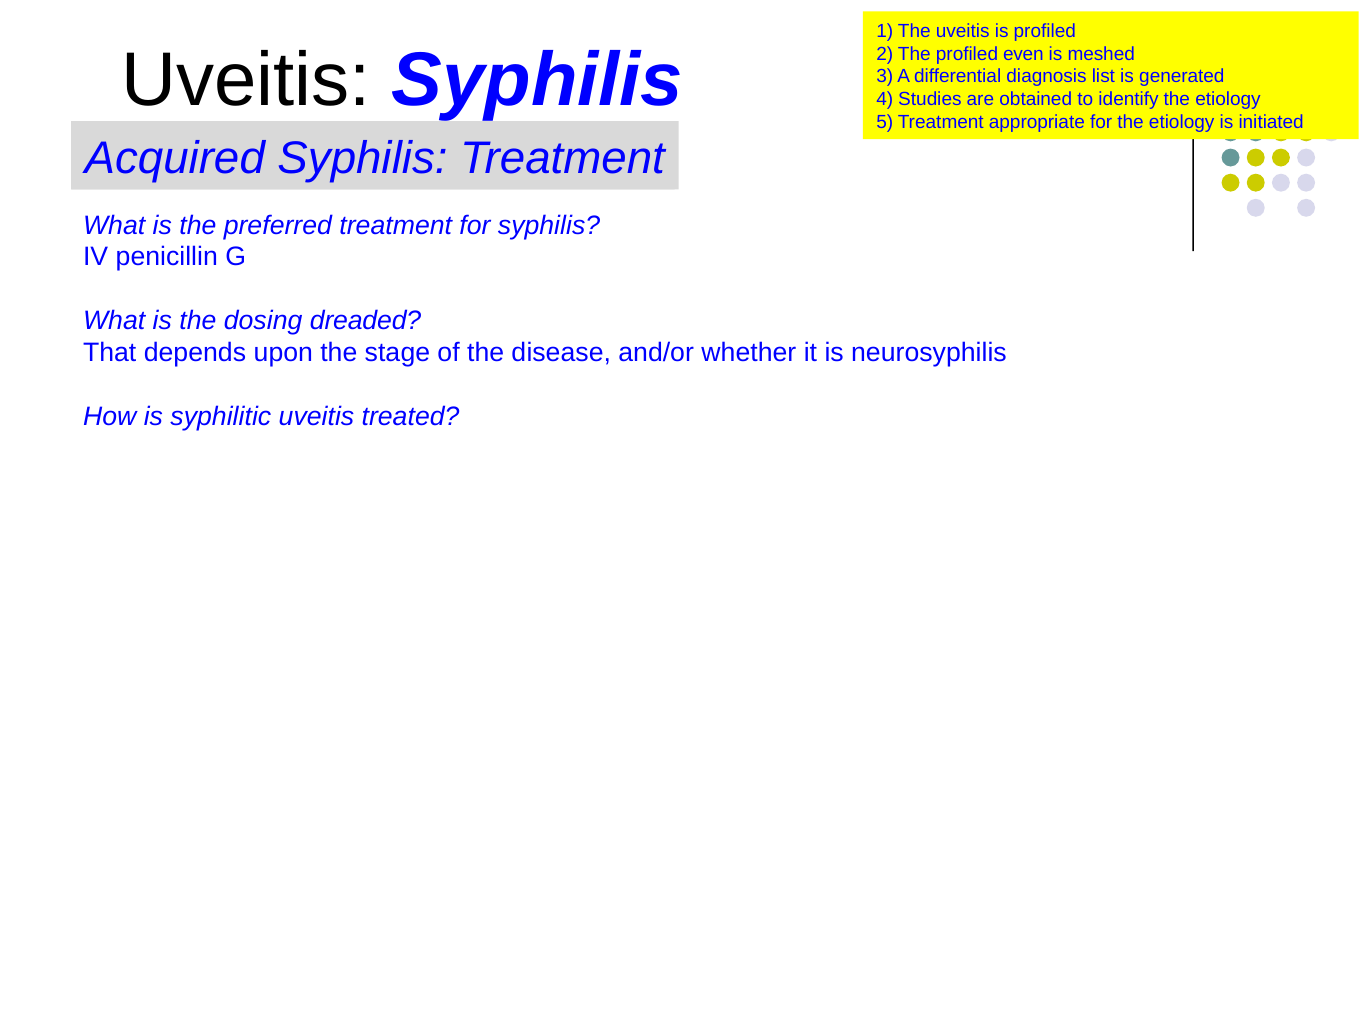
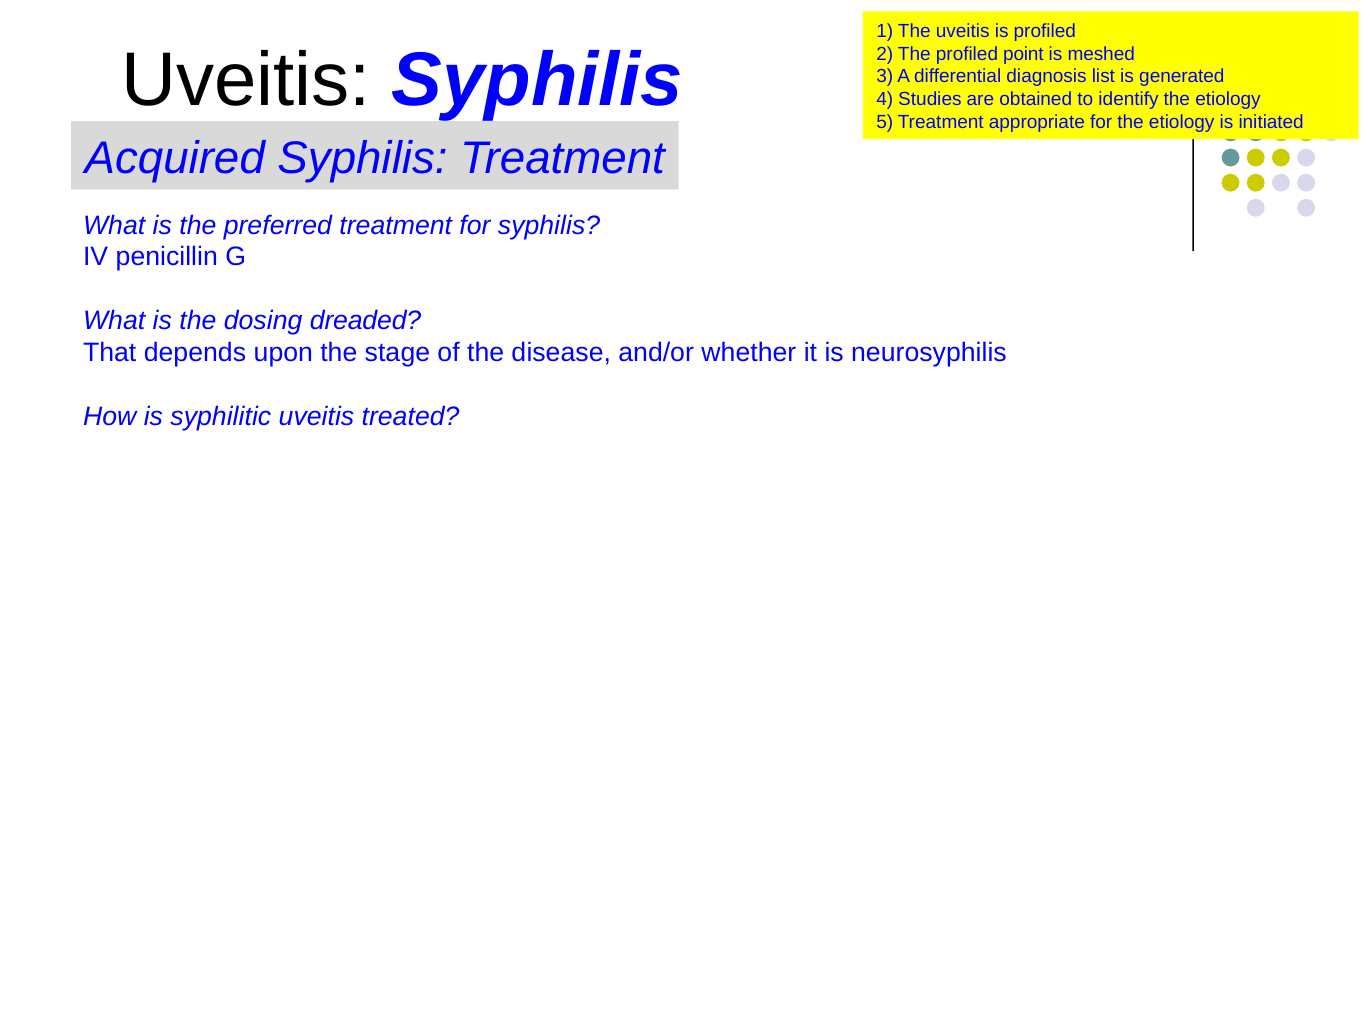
even: even -> point (1023, 54)
